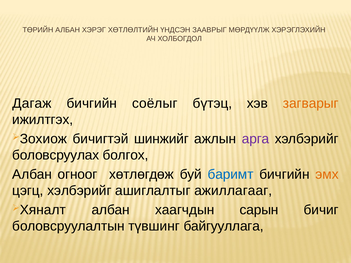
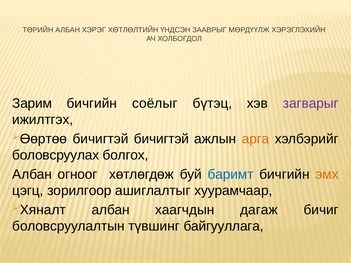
Дагаж: Дагаж -> Зарим (32, 103)
загварыг colour: orange -> purple (311, 103)
Зохиож: Зохиож -> Өөртөө (43, 139)
бичигтэй шинжийг: шинжийг -> бичигтэй (161, 139)
арга colour: purple -> orange (256, 139)
цэгц хэлбэрийг: хэлбэрийг -> зорилгоор (79, 191)
ажиллагааг: ажиллагааг -> хуурамчаар (233, 191)
сарын: сарын -> дагаж (259, 210)
